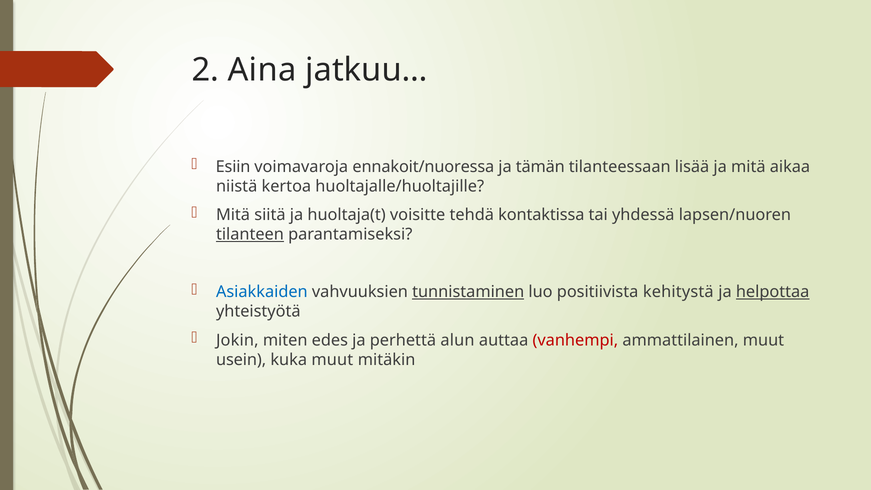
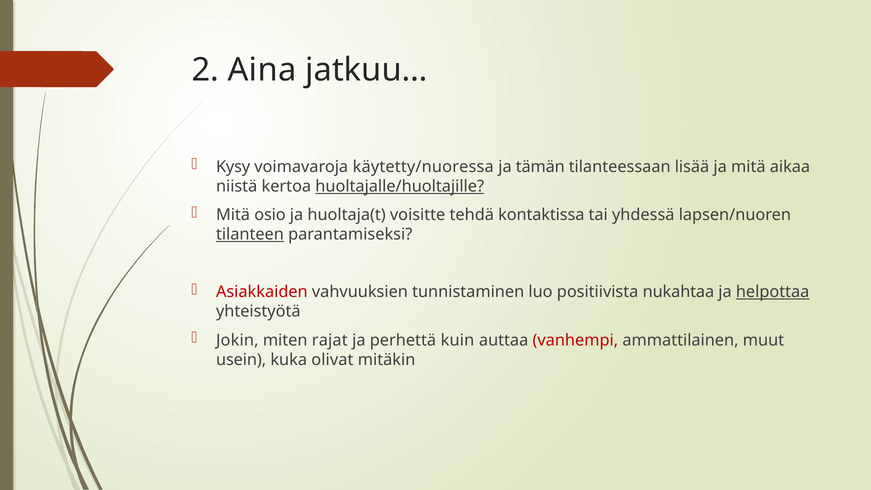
Esiin: Esiin -> Kysy (233, 167)
ennakoit/nuoressa: ennakoit/nuoressa -> käytetty/nuoressa (423, 167)
huoltajalle/huoltajille underline: none -> present (400, 186)
siitä: siitä -> osio (270, 215)
Asiakkaiden colour: blue -> red (262, 292)
tunnistaminen underline: present -> none (468, 292)
kehitystä: kehitystä -> nukahtaa (678, 292)
edes: edes -> rajat (330, 340)
alun: alun -> kuin (457, 340)
kuka muut: muut -> olivat (332, 360)
